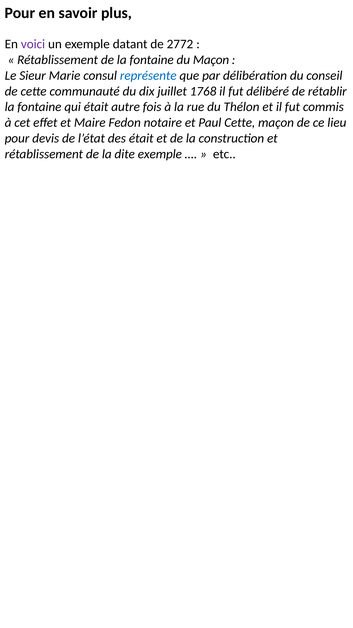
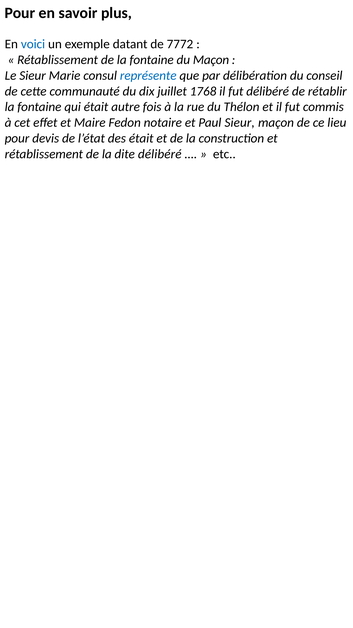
voici colour: purple -> blue (33, 44)
2772: 2772 -> 7772 (180, 44)
Paul Cette: Cette -> Sieur (240, 123)
dite exemple: exemple -> délibéré (160, 154)
